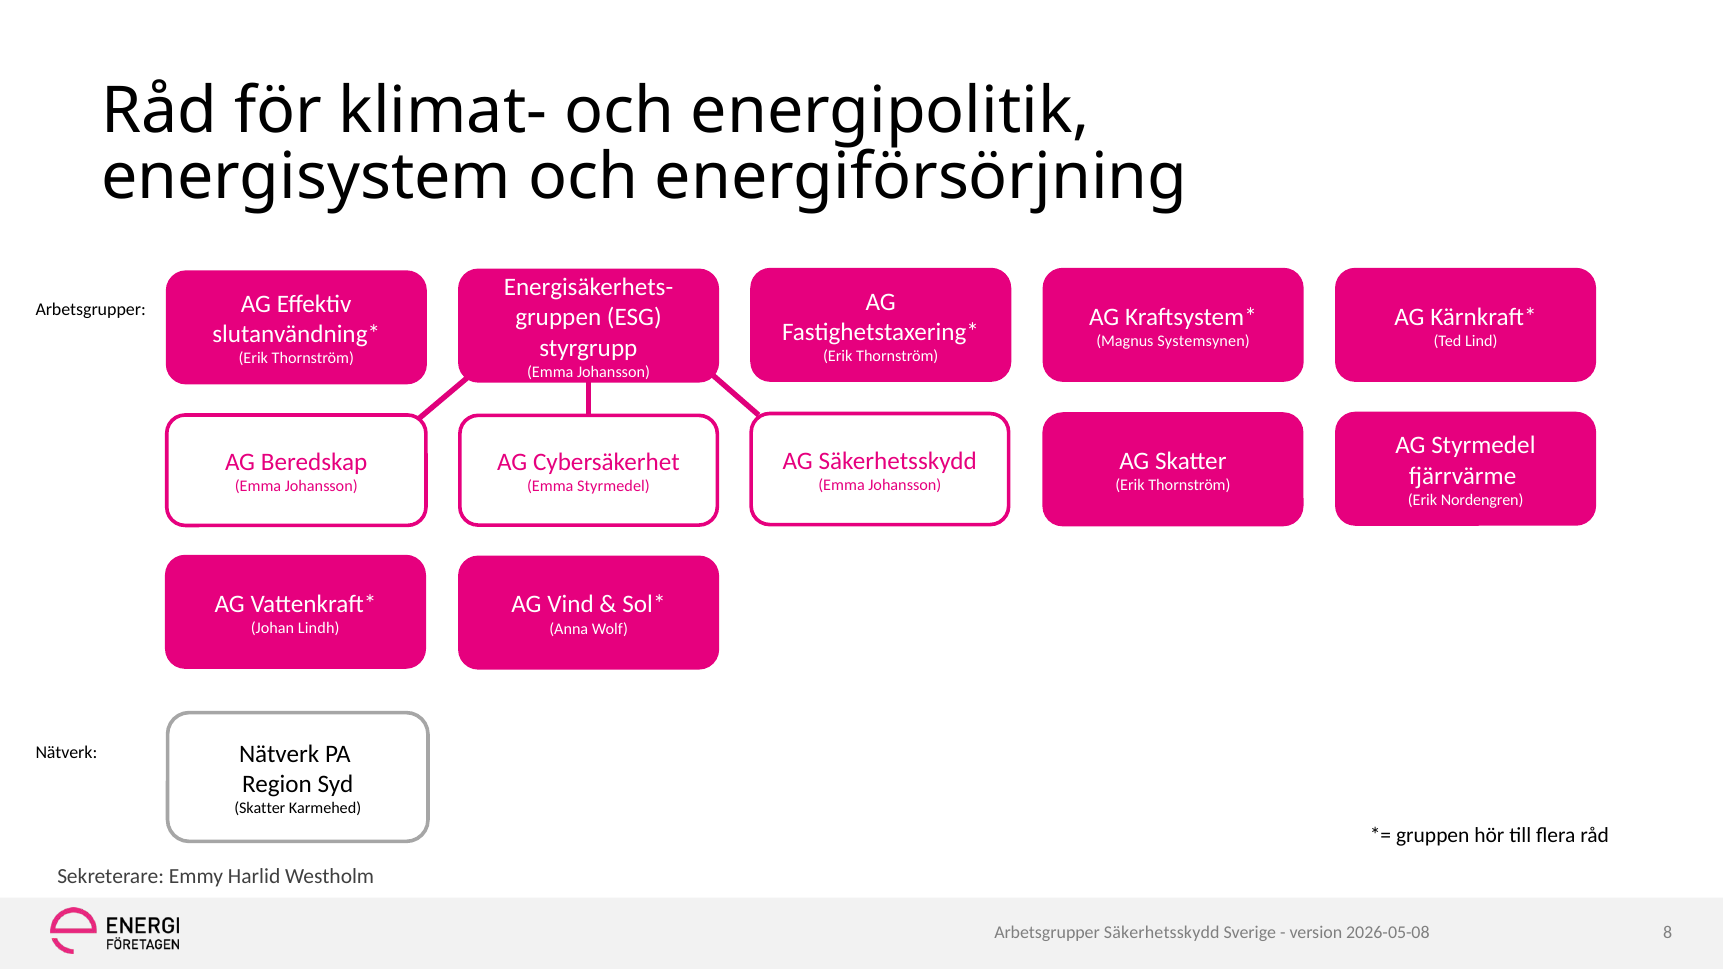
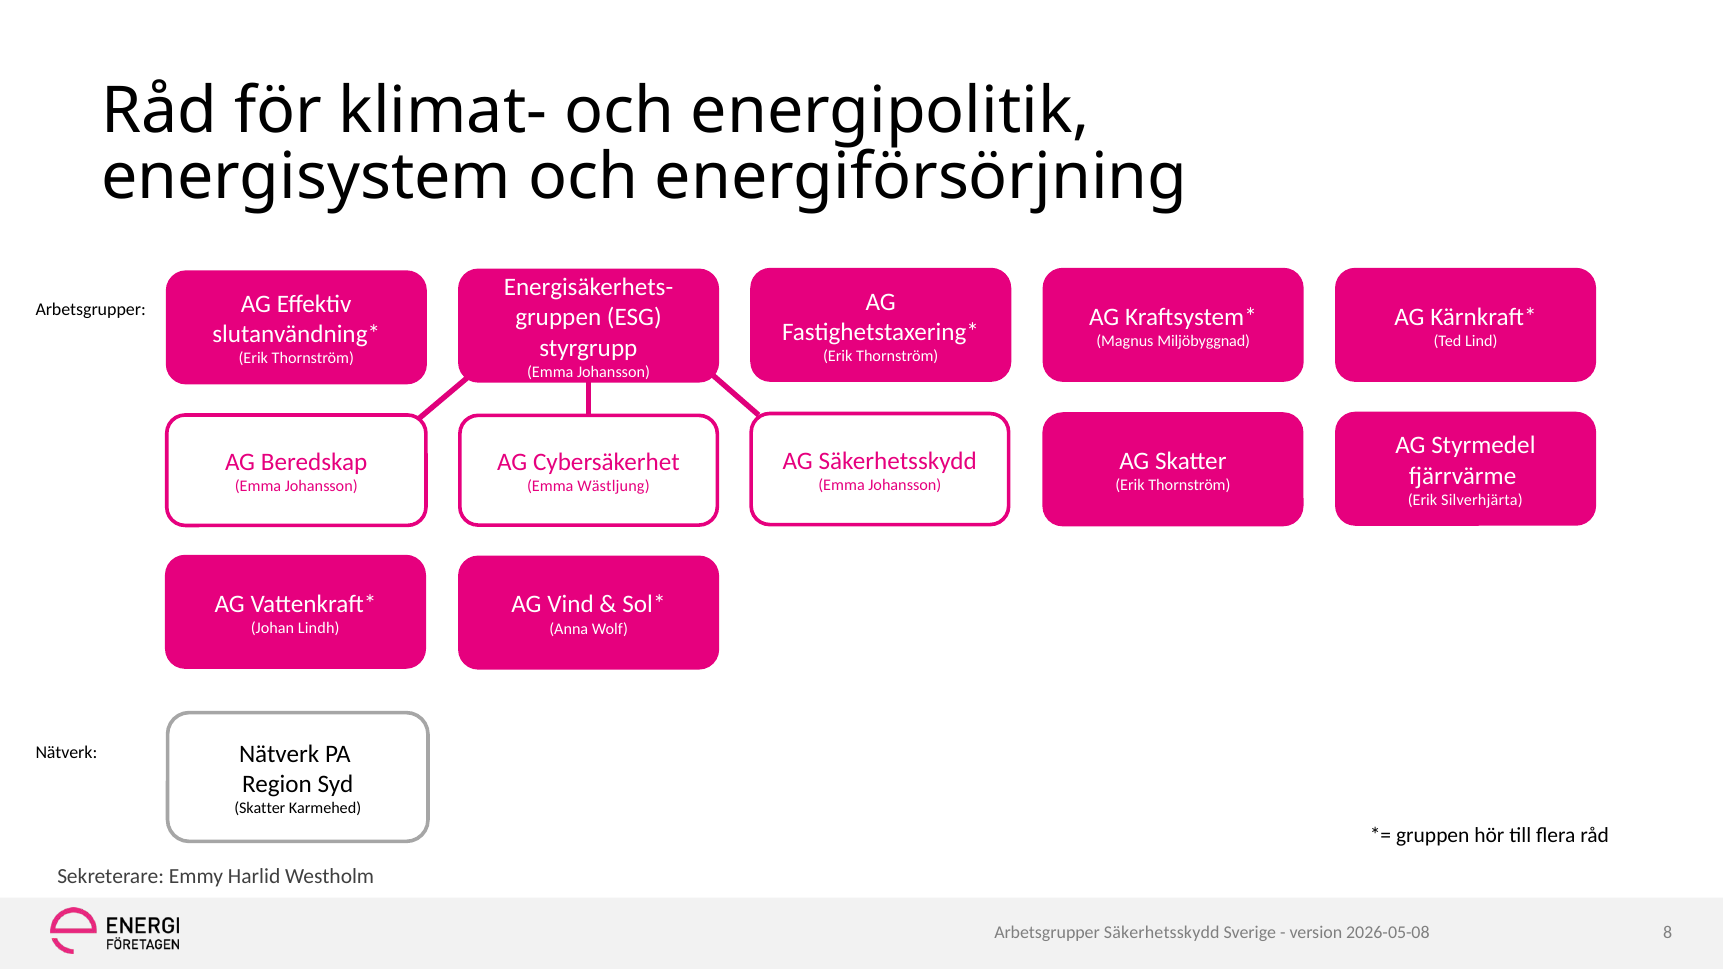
Systemsynen: Systemsynen -> Miljöbyggnad (1204, 341)
Emma Styrmedel: Styrmedel -> Wästljung (613, 486)
Nordengren: Nordengren -> Silverhjärta (1482, 500)
